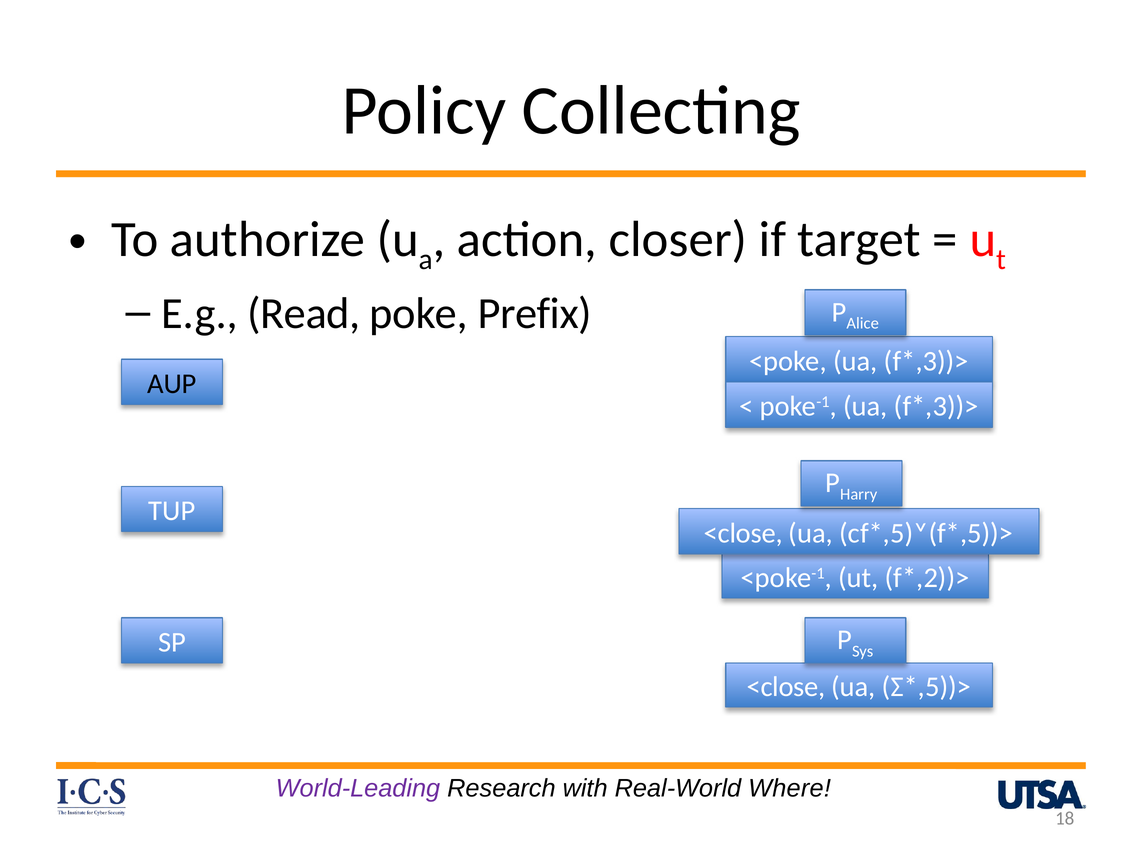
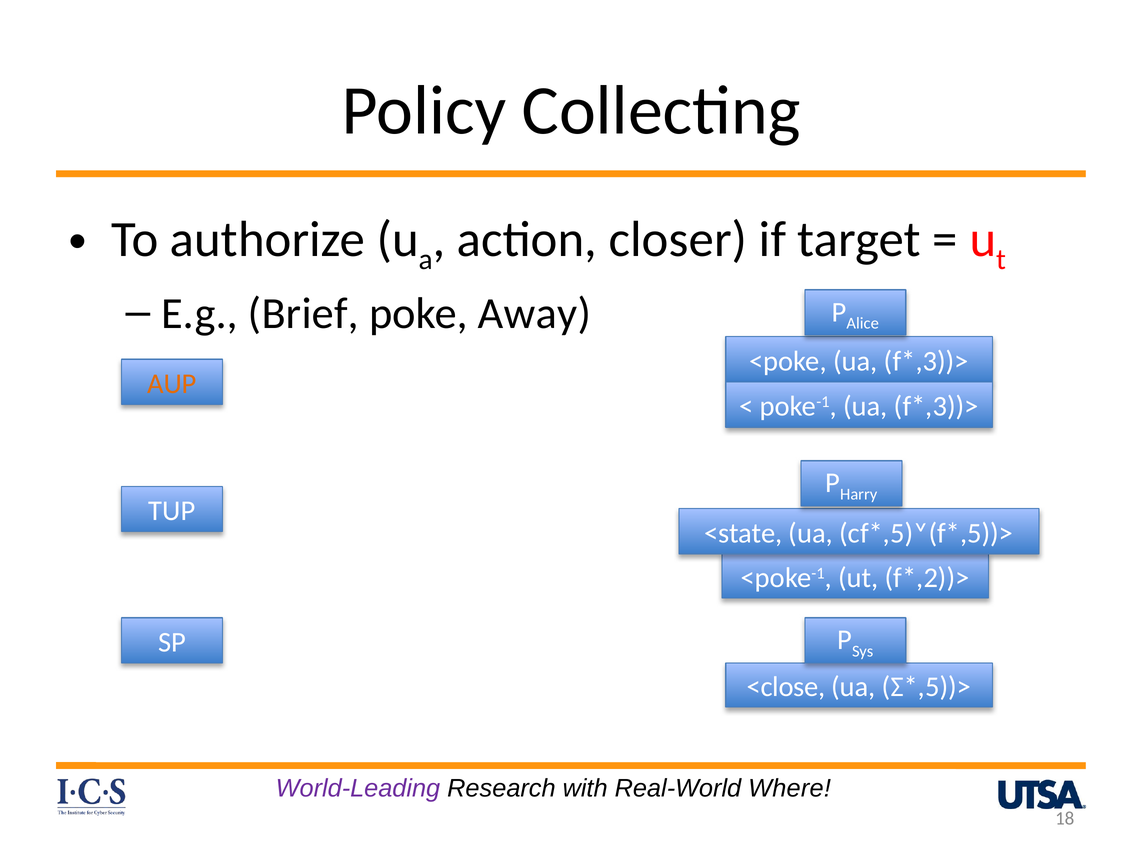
Read: Read -> Brief (303, 314)
Prefix: Prefix -> Away (534, 314)
AUP colour: black -> orange (172, 384)
<close: <close -> <state (743, 533)
